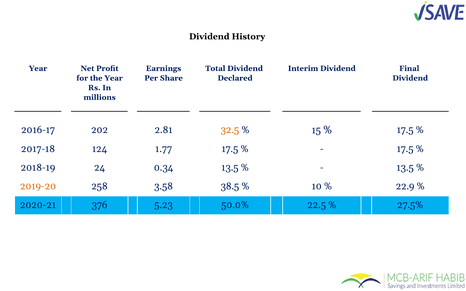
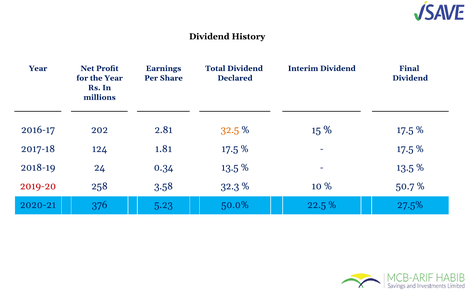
1.77: 1.77 -> 1.81 (164, 149)
2019-20 colour: orange -> red (38, 187)
38.5: 38.5 -> 32.3 (230, 187)
22.9: 22.9 -> 50.7 (405, 187)
